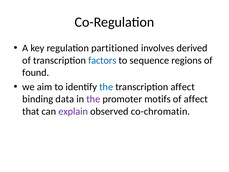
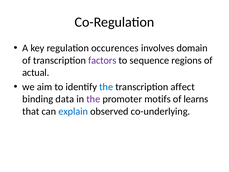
partitioned: partitioned -> occurences (115, 48)
derived: derived -> domain (192, 48)
factors colour: blue -> purple (102, 60)
found: found -> actual (36, 72)
of affect: affect -> learns (196, 99)
explain colour: purple -> blue (73, 111)
co-chromatin: co-chromatin -> co-underlying (160, 111)
